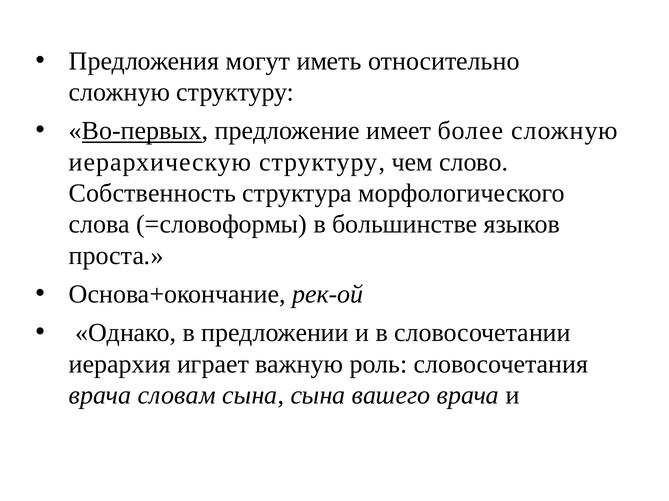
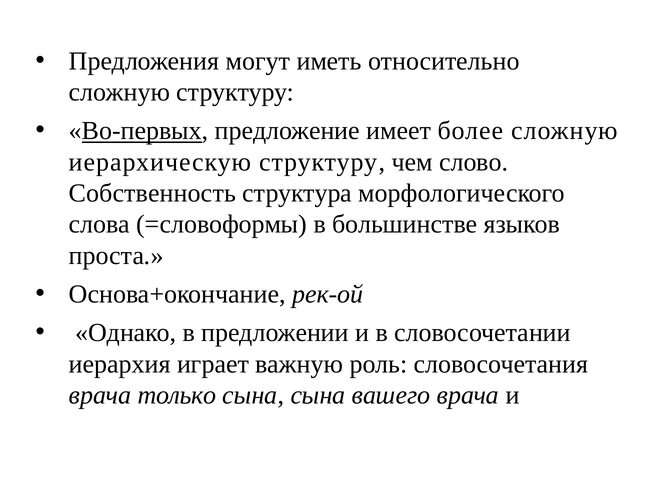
словам: словам -> только (177, 396)
